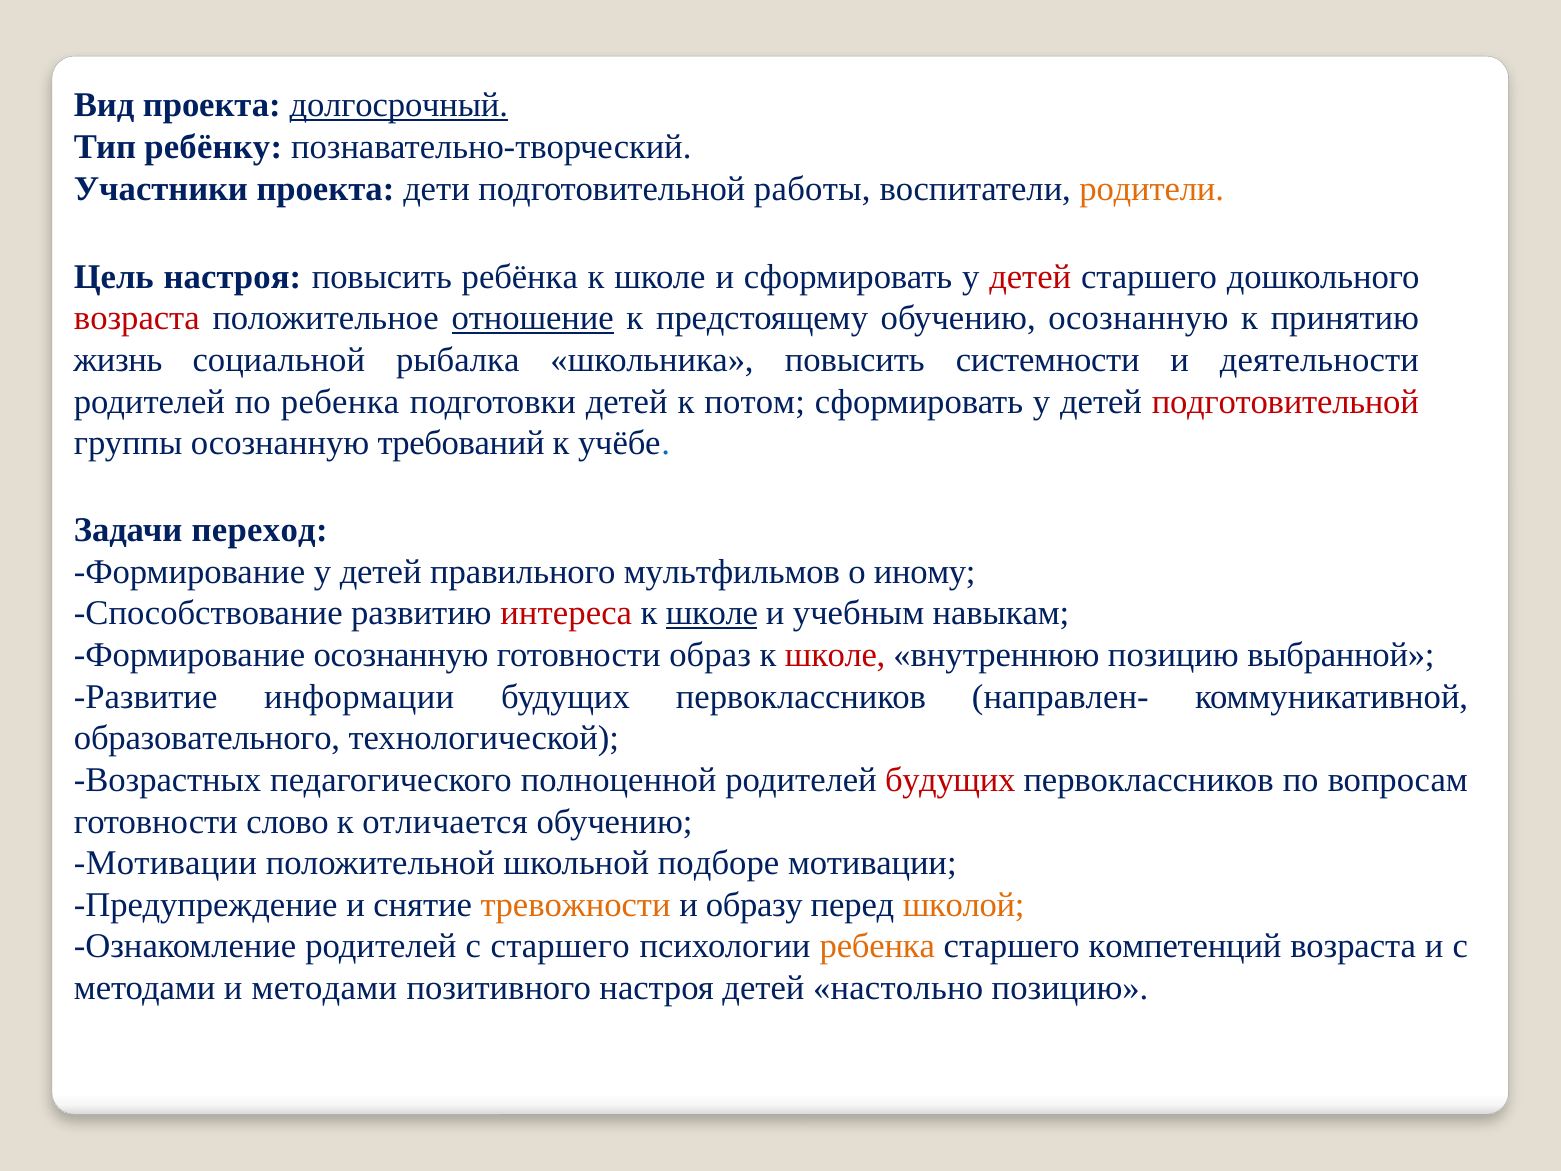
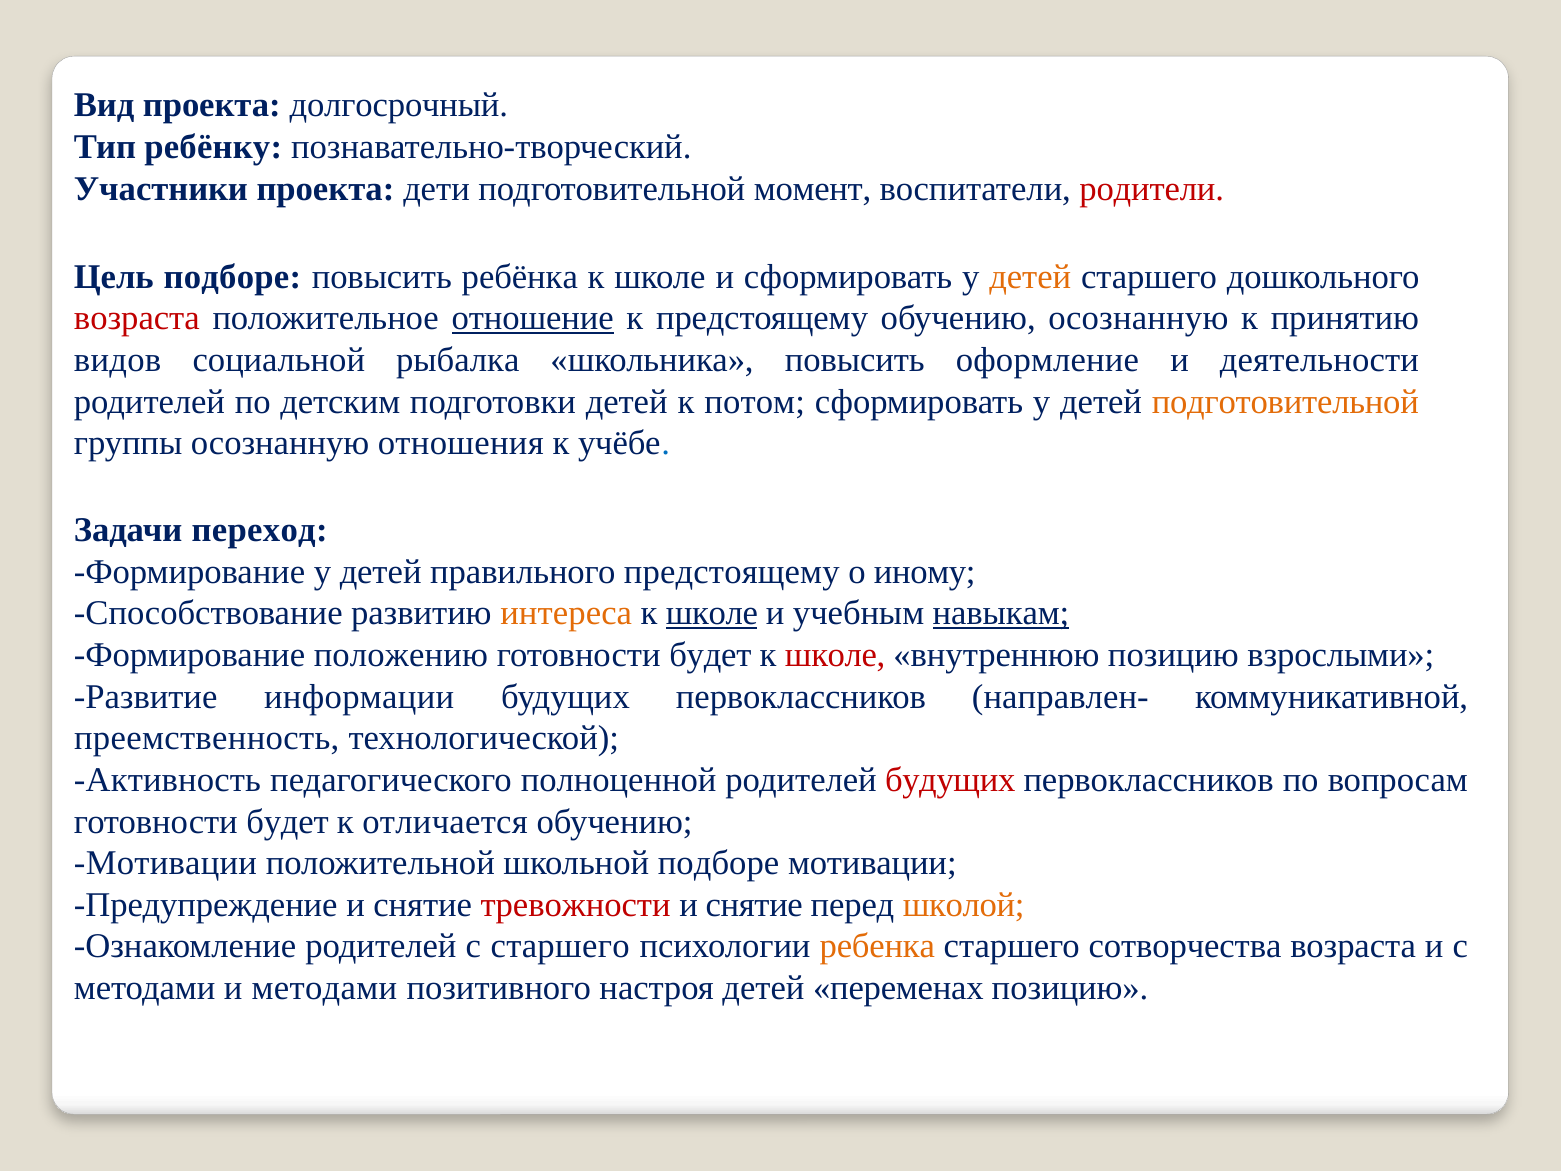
долгосрочный underline: present -> none (399, 105)
работы: работы -> момент (813, 189)
родители colour: orange -> red (1152, 189)
Цель настроя: настроя -> подборе (232, 277)
детей colour: red -> orange (1030, 277)
жизнь: жизнь -> видов (118, 360)
системности: системности -> оформление (1047, 360)
по ребенка: ребенка -> детским (340, 402)
подготовительной colour: red -> orange (1285, 402)
требований: требований -> отношения (461, 443)
правильного мультфильмов: мультфильмов -> предстоящему (732, 572)
интереса colour: red -> orange (566, 613)
навыкам underline: none -> present (1001, 613)
Формирование осознанную: осознанную -> положению (401, 655)
образ: образ -> будет (710, 655)
выбранной: выбранной -> взрослыми (1341, 655)
образовательного: образовательного -> преемственность (207, 738)
Возрастных: Возрастных -> Активность (167, 780)
слово: слово -> будет (288, 821)
тревожности colour: orange -> red (576, 905)
образу: образу -> снятие (754, 905)
компетенций: компетенций -> сотворчества (1185, 946)
настольно: настольно -> переменах (898, 988)
